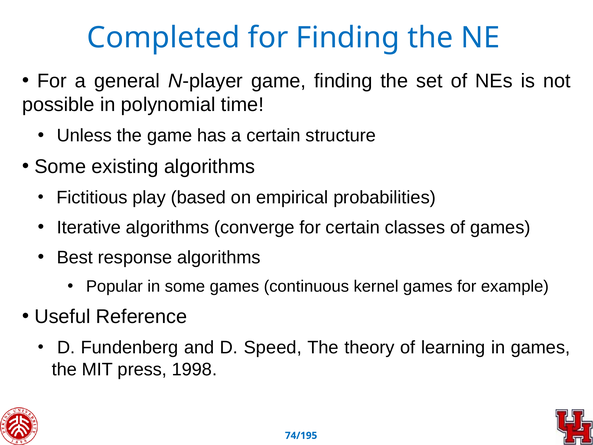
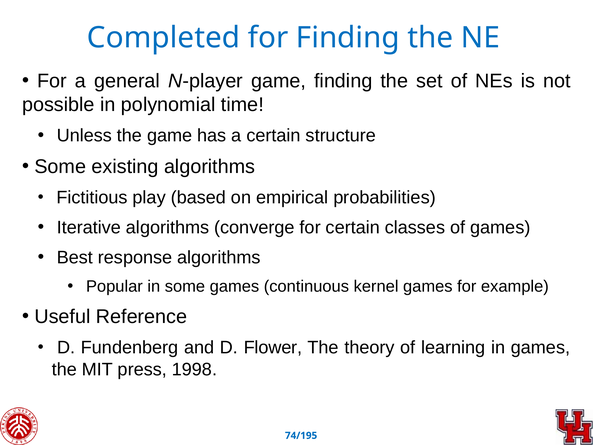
Speed: Speed -> Flower (273, 347)
